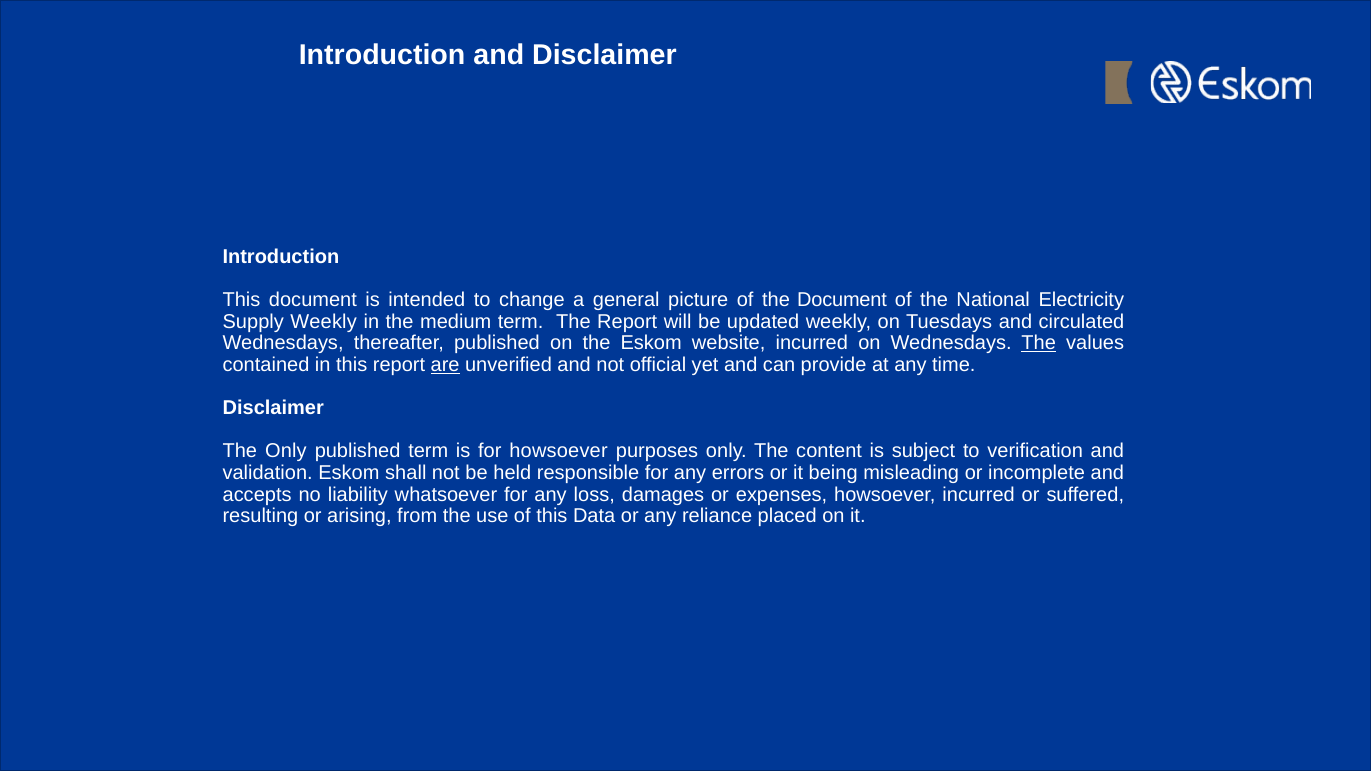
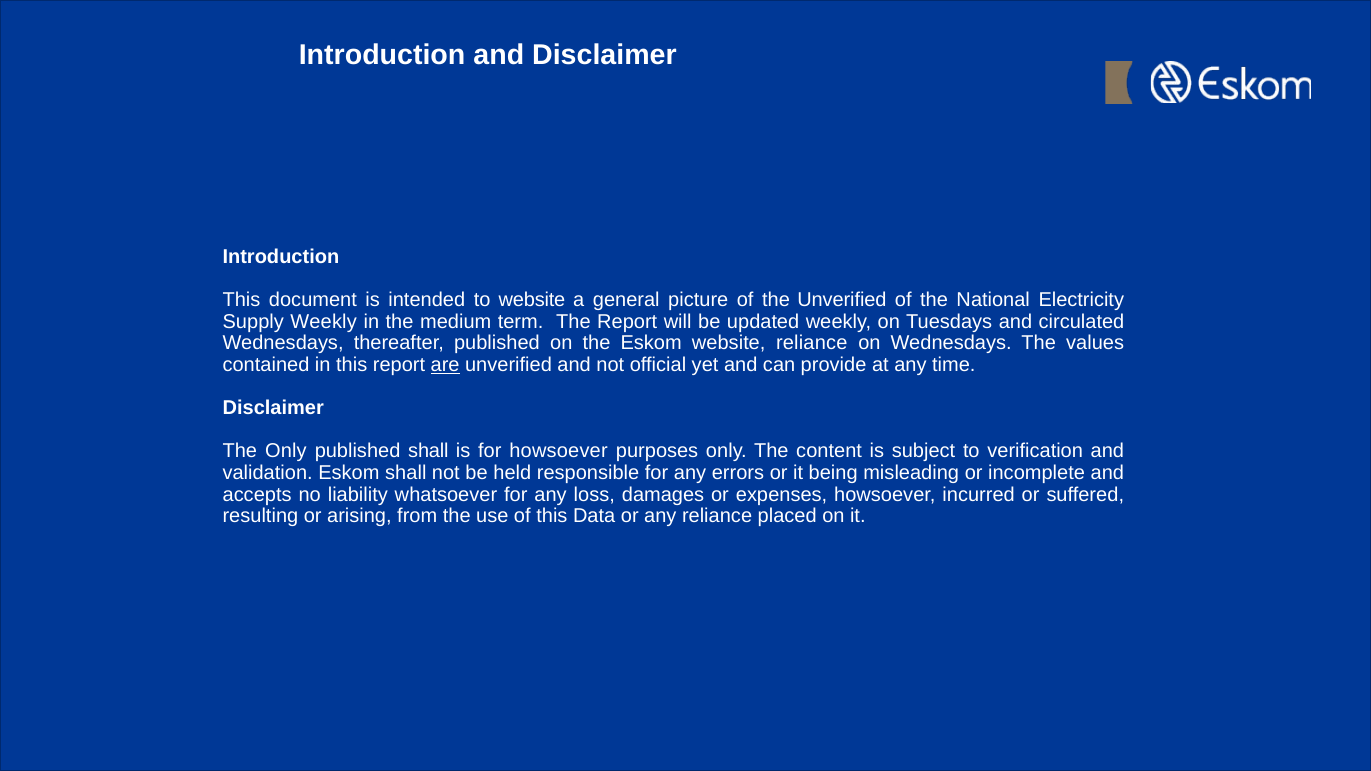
to change: change -> website (532, 300)
the Document: Document -> Unverified (842, 300)
website incurred: incurred -> reliance (812, 343)
The underline: present -> none (1039, 343)
published term: term -> shall (428, 451)
